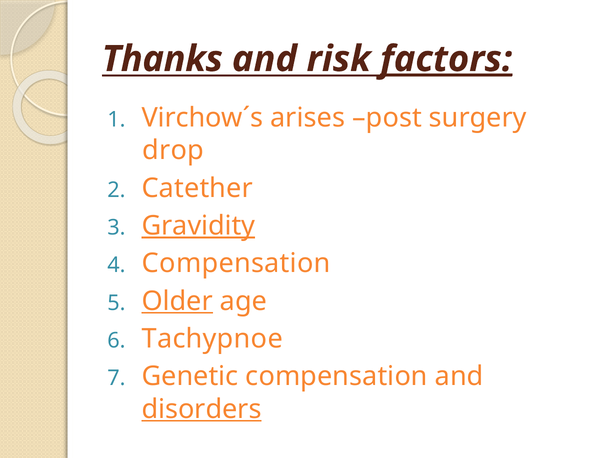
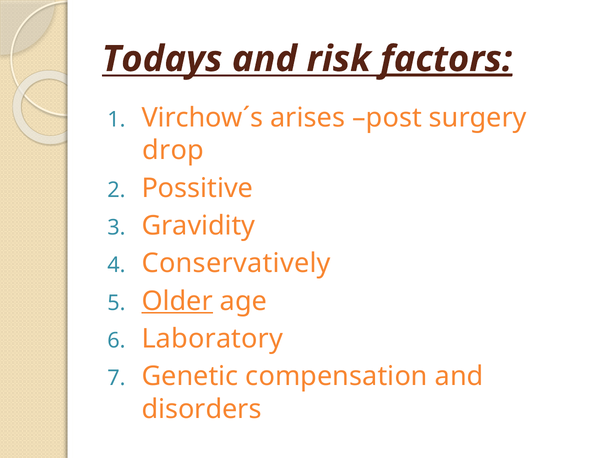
Thanks: Thanks -> Todays (162, 59)
Catether: Catether -> Possitive (197, 188)
Gravidity underline: present -> none (198, 226)
Compensation: Compensation -> Conservatively (236, 263)
Tachypnoe: Tachypnoe -> Laboratory (212, 338)
disorders underline: present -> none (202, 409)
